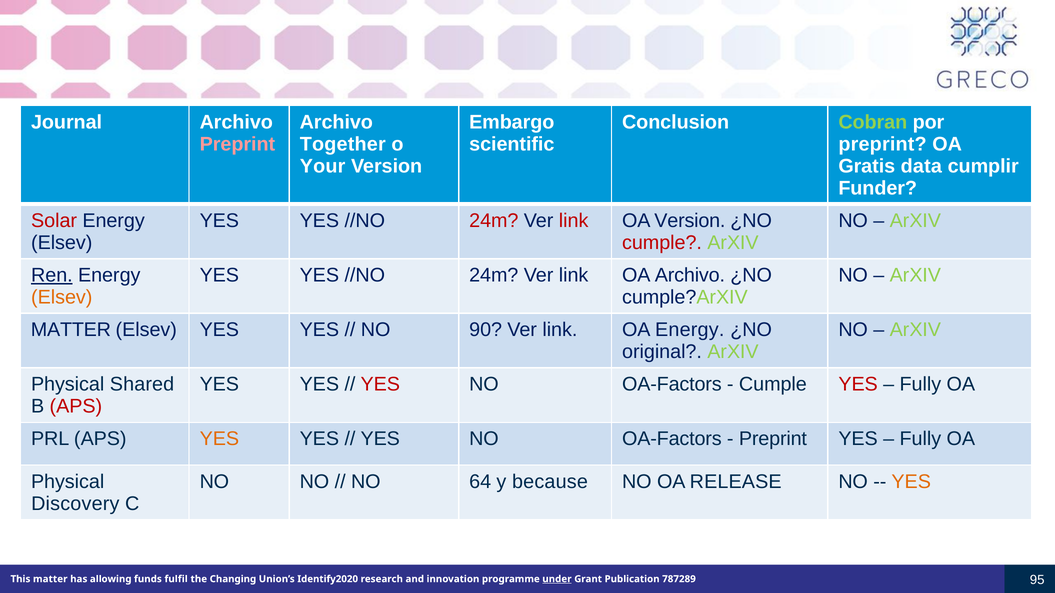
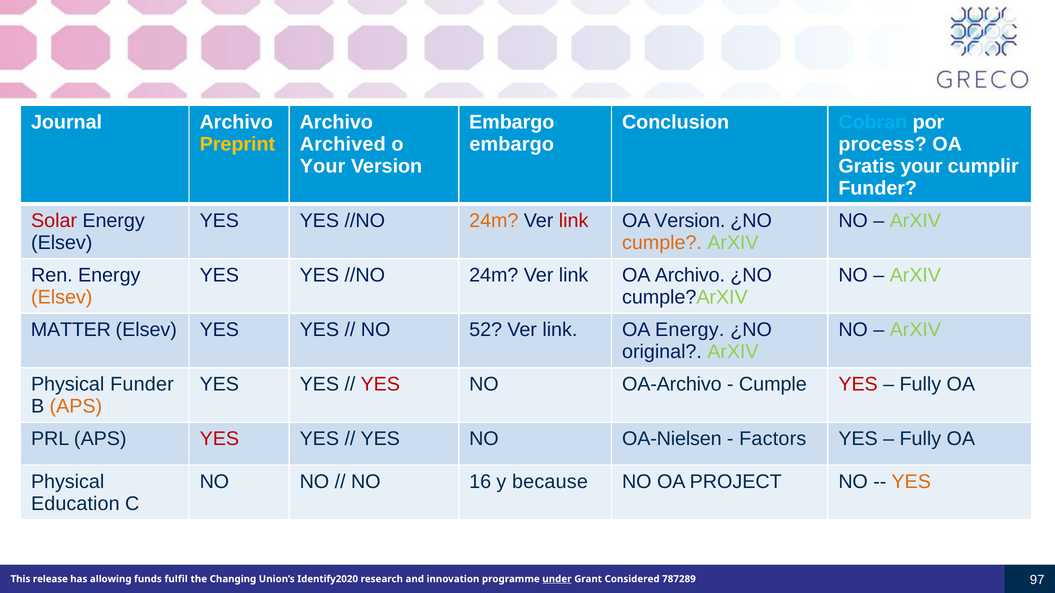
Cobran colour: light green -> light blue (873, 122)
Preprint colour: pink -> yellow (237, 144)
Together: Together -> Archived (343, 144)
scientific: scientific -> embargo (512, 144)
preprint: preprint -> process (883, 144)
Gratis data: data -> your (922, 166)
24m colour: red -> orange (494, 221)
cumple colour: red -> orange (662, 243)
Ren underline: present -> none (52, 275)
90: 90 -> 52 (486, 330)
Physical Shared: Shared -> Funder (142, 385)
OA-Factors: OA-Factors -> OA-Archivo (672, 385)
APS colour: red -> orange (76, 407)
YES colour: orange -> red (219, 439)
OA-Factors: OA-Factors -> OA-Nielsen (672, 439)
Preprint: Preprint -> Factors (773, 439)
64: 64 -> 16 (480, 482)
RELEASE: RELEASE -> PROJECT (736, 482)
Discovery: Discovery -> Education (75, 504)
This matter: matter -> release (50, 579)
Publication: Publication -> Considered (632, 579)
95: 95 -> 97 (1037, 580)
